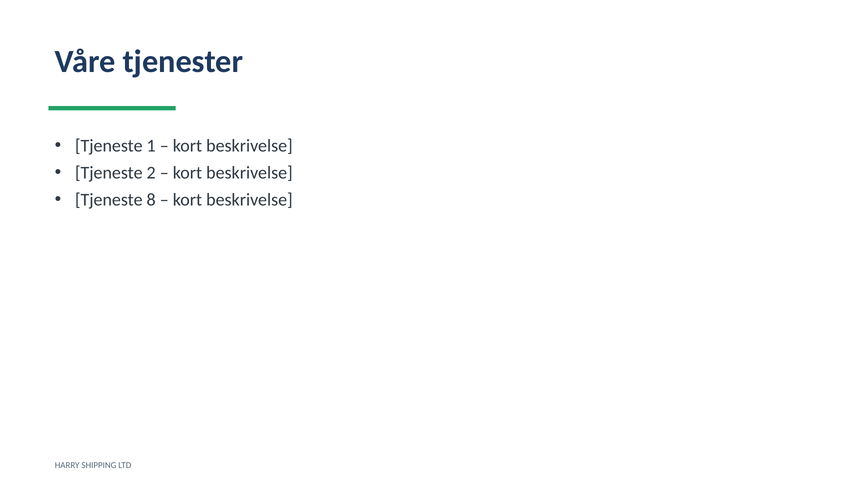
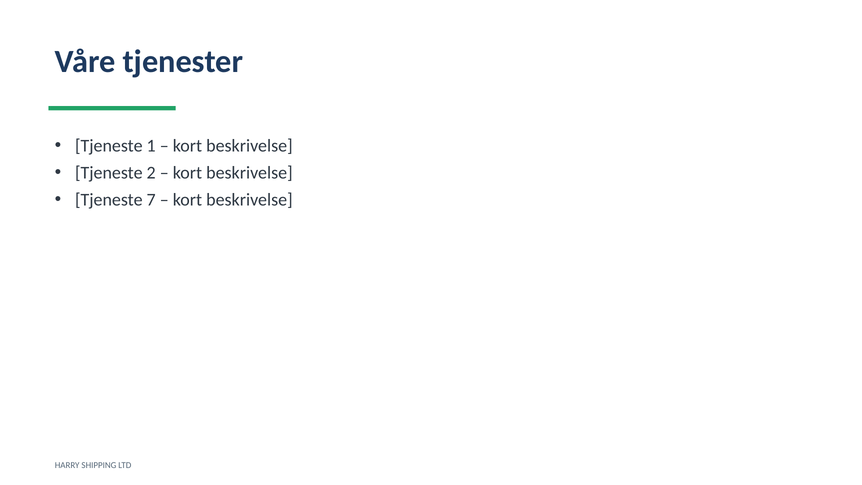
8: 8 -> 7 (151, 200)
